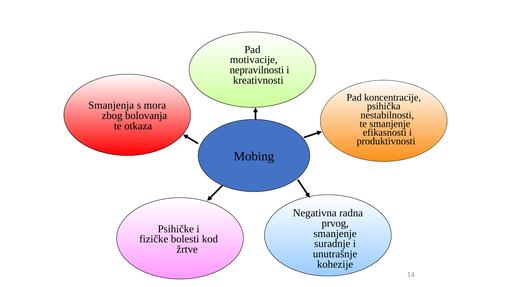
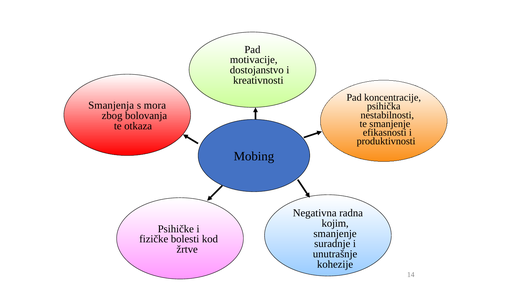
nepravilnosti: nepravilnosti -> dostojanstvo (257, 70)
prvog: prvog -> kojim (335, 224)
